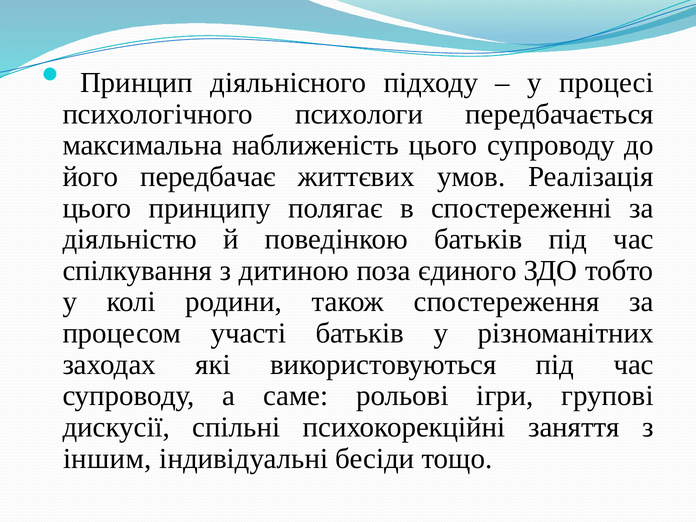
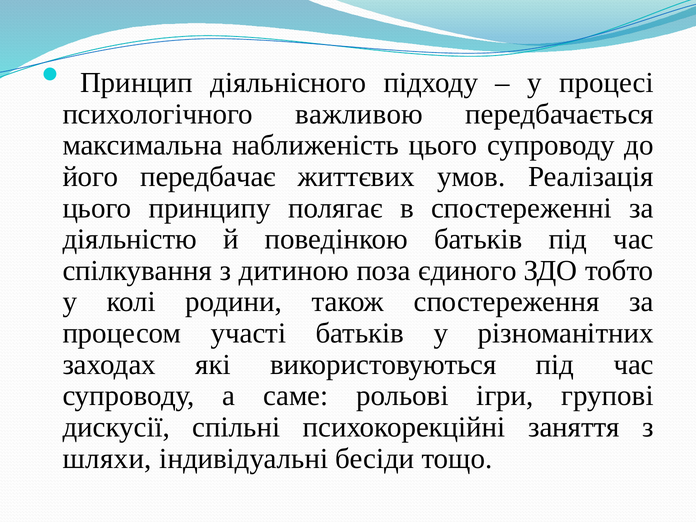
психологи: психологи -> важливою (359, 114)
іншим: іншим -> шляхи (107, 459)
